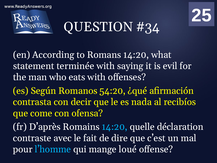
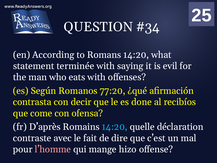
54:20: 54:20 -> 77:20 (113, 91)
nada: nada -> done (141, 102)
l’homme colour: light blue -> pink (53, 149)
loué: loué -> hizo (128, 149)
